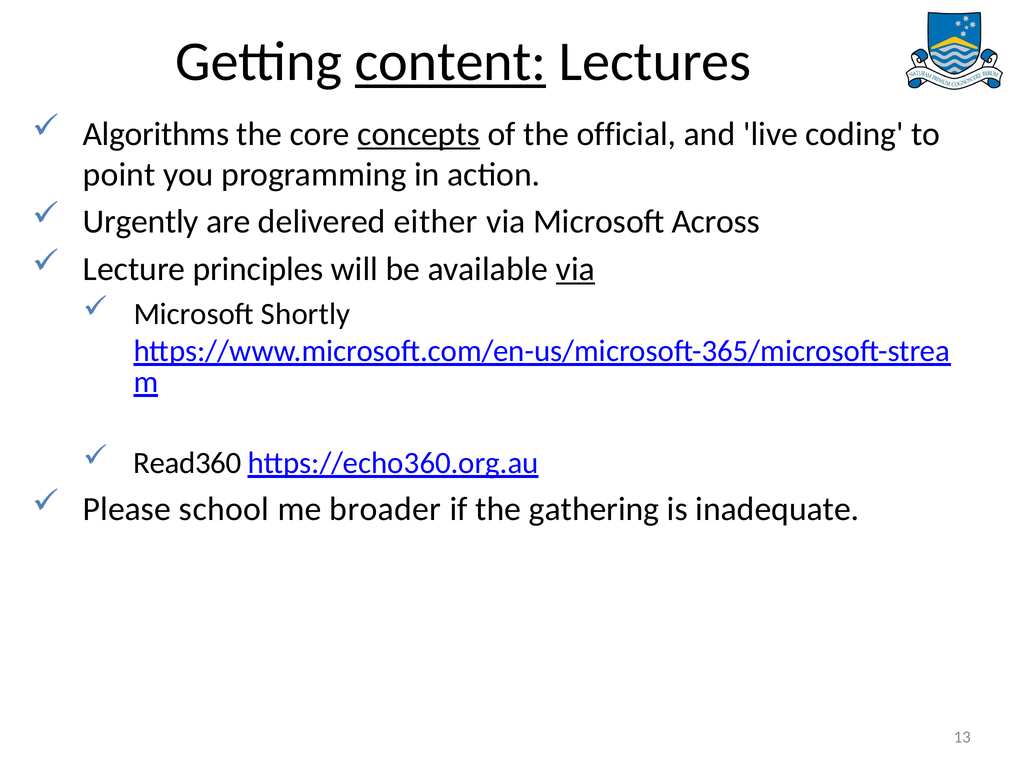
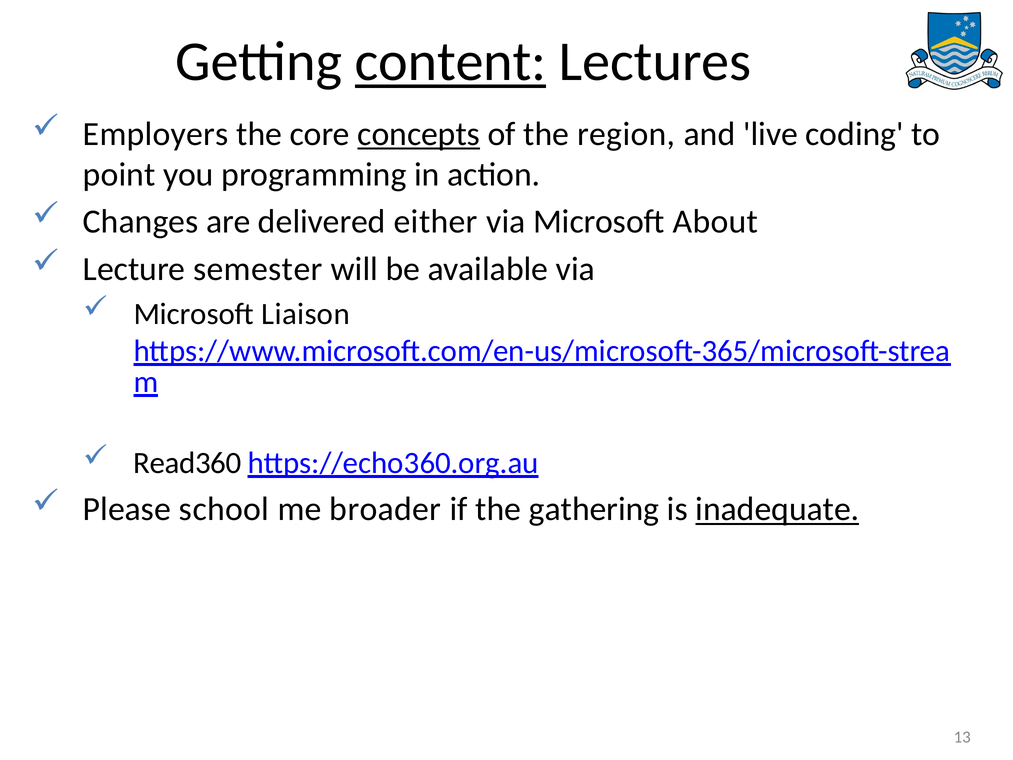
Algorithms: Algorithms -> Employers (156, 134)
official: official -> region (626, 134)
Urgently: Urgently -> Changes (141, 222)
Across: Across -> About (715, 222)
principles: principles -> semester (258, 269)
via underline: present -> none (575, 269)
Shortly: Shortly -> Liaison (306, 314)
inadequate underline: none -> present (777, 509)
